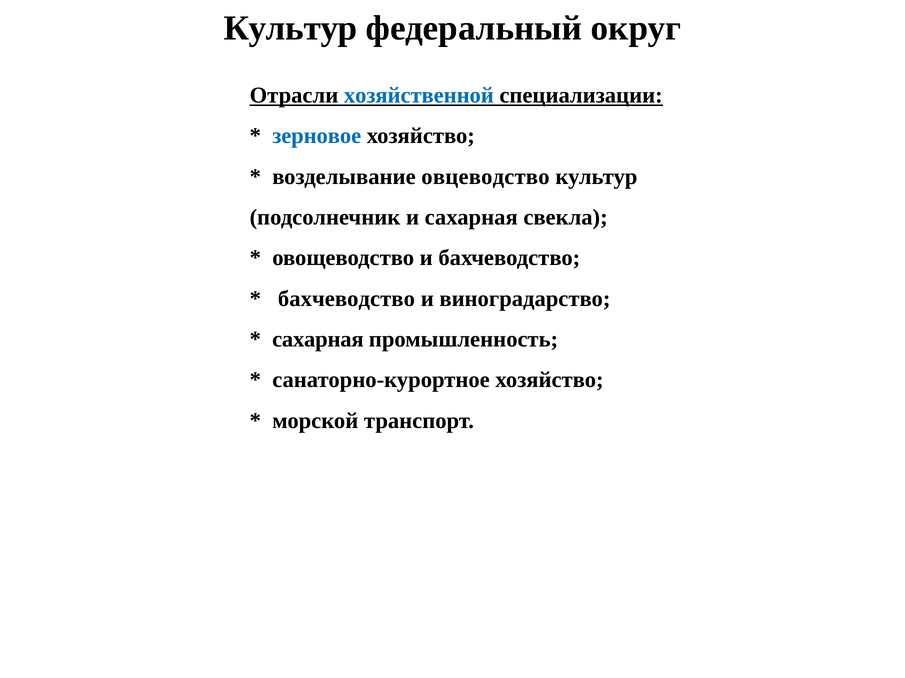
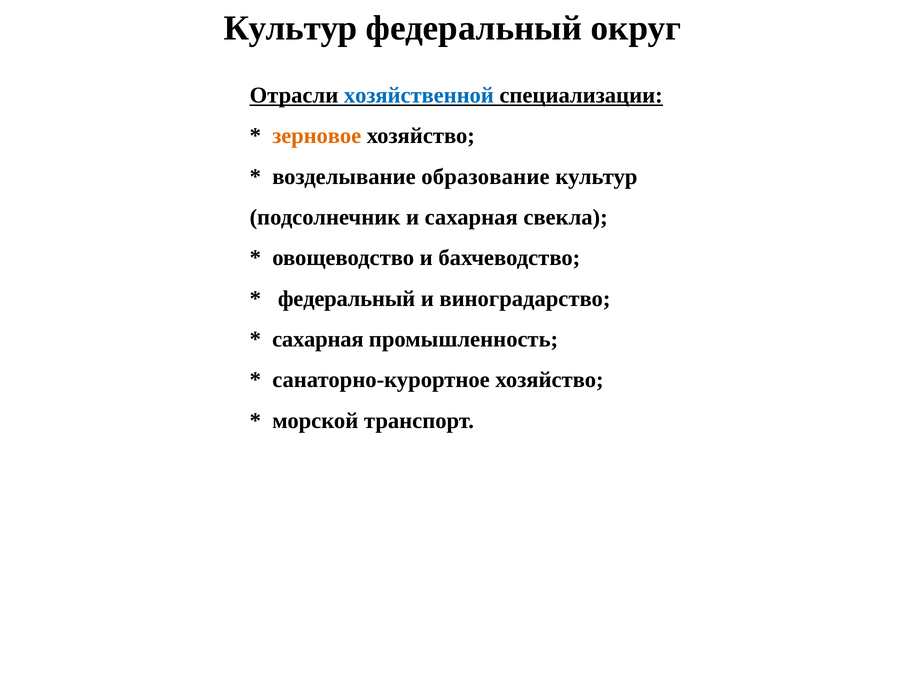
зерновое colour: blue -> orange (317, 136)
овцеводство: овцеводство -> образование (485, 177)
бахчеводство: бахчеводство -> федеральный (347, 299)
